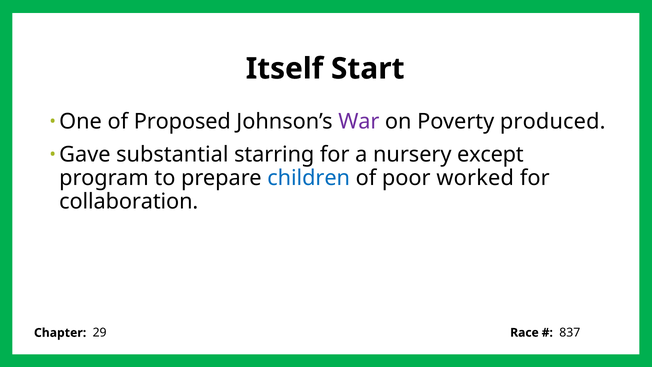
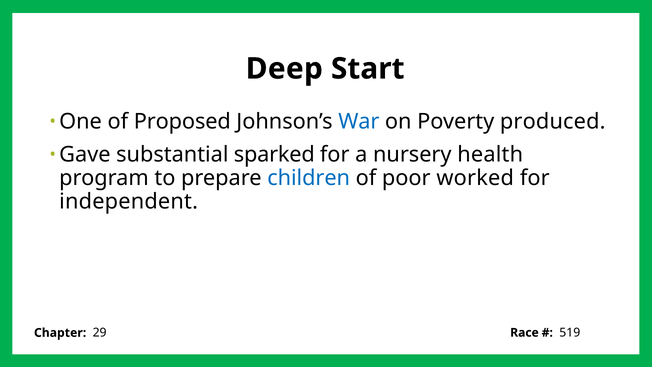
Itself: Itself -> Deep (284, 69)
War colour: purple -> blue (359, 122)
starring: starring -> sparked (274, 155)
except: except -> health (490, 155)
collaboration: collaboration -> independent (129, 202)
837: 837 -> 519 (570, 332)
